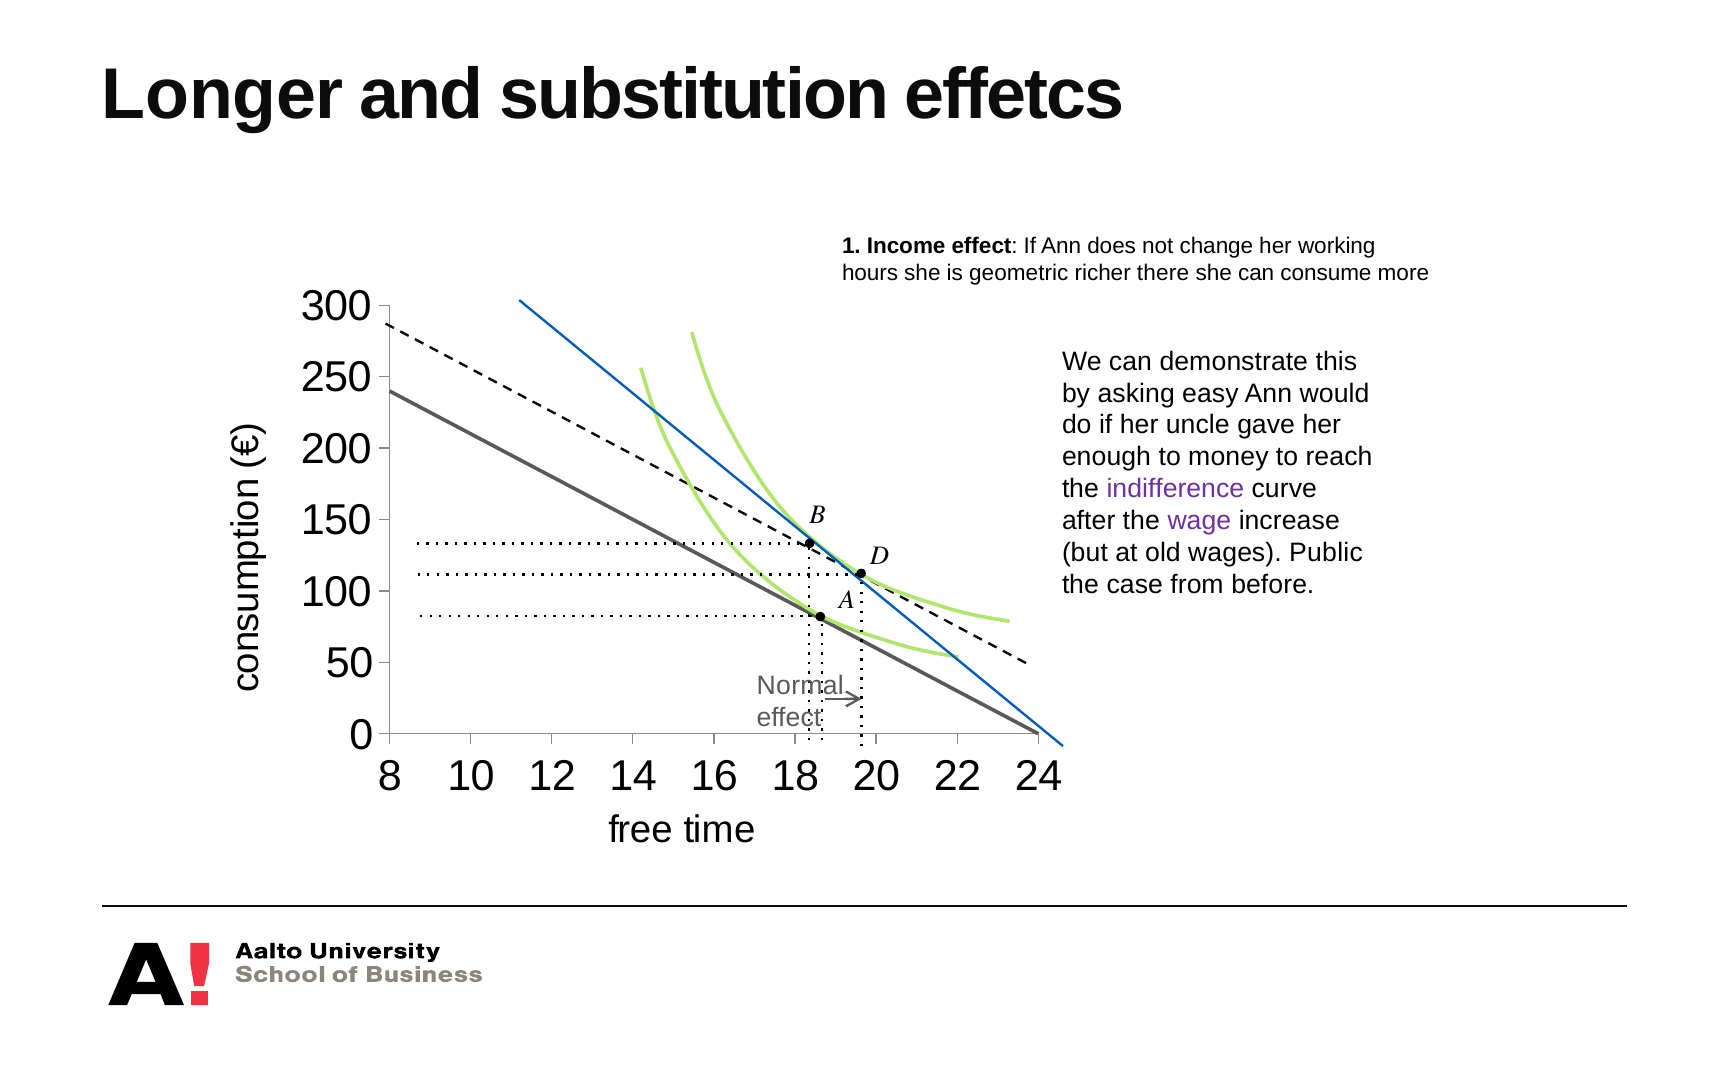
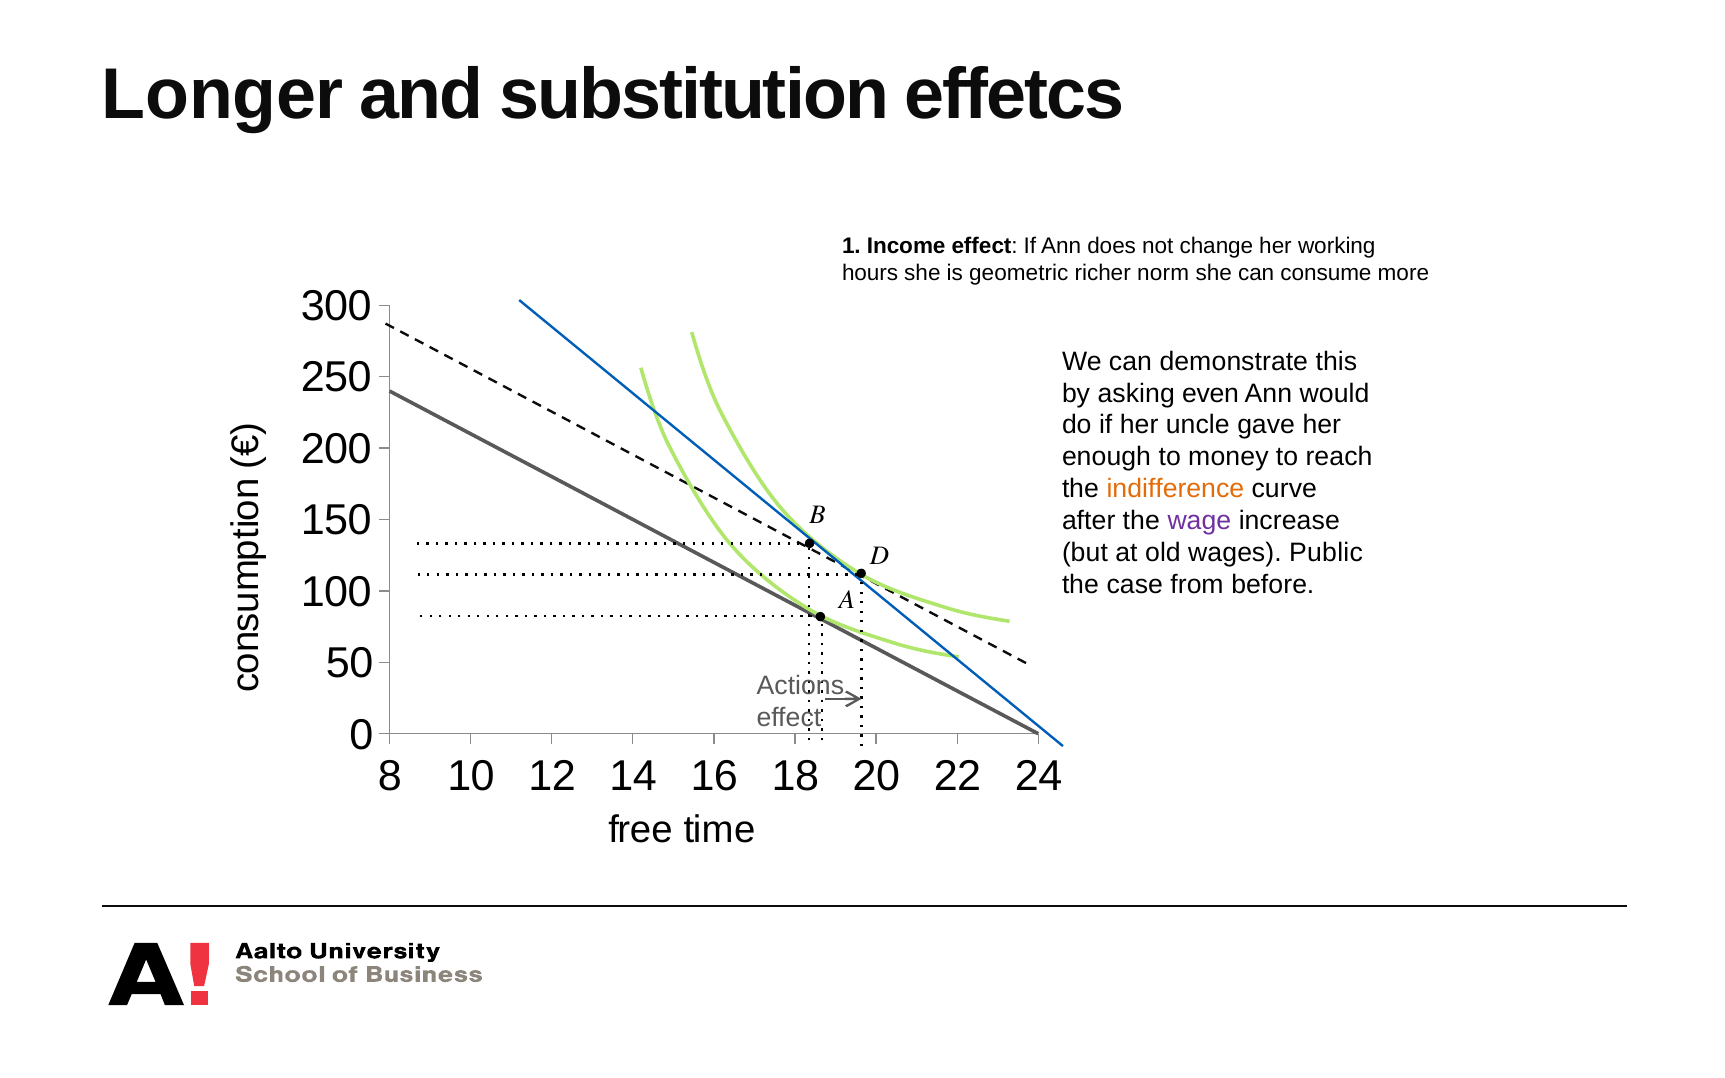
there: there -> norm (1163, 273)
easy: easy -> even (1211, 393)
indifference colour: purple -> orange (1175, 489)
Normal: Normal -> Actions (800, 686)
